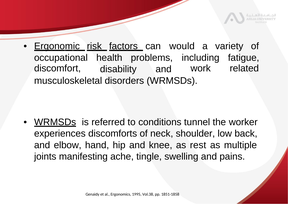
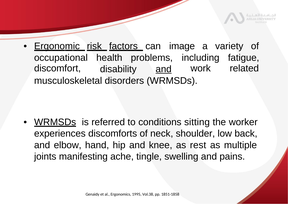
would: would -> image (182, 46)
and underline: none -> present (164, 69)
tunnel: tunnel -> sitting (197, 122)
